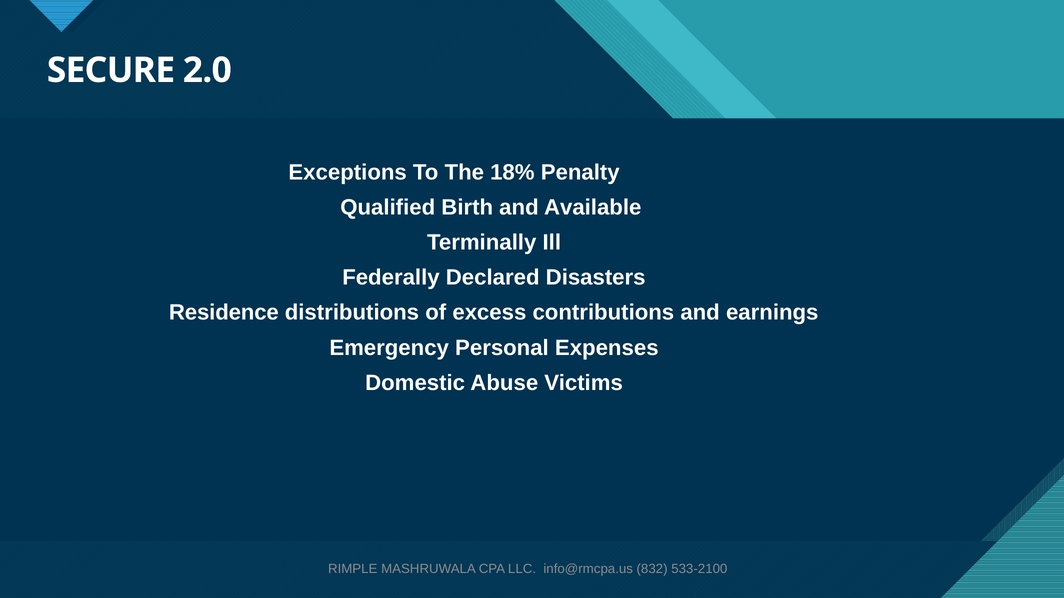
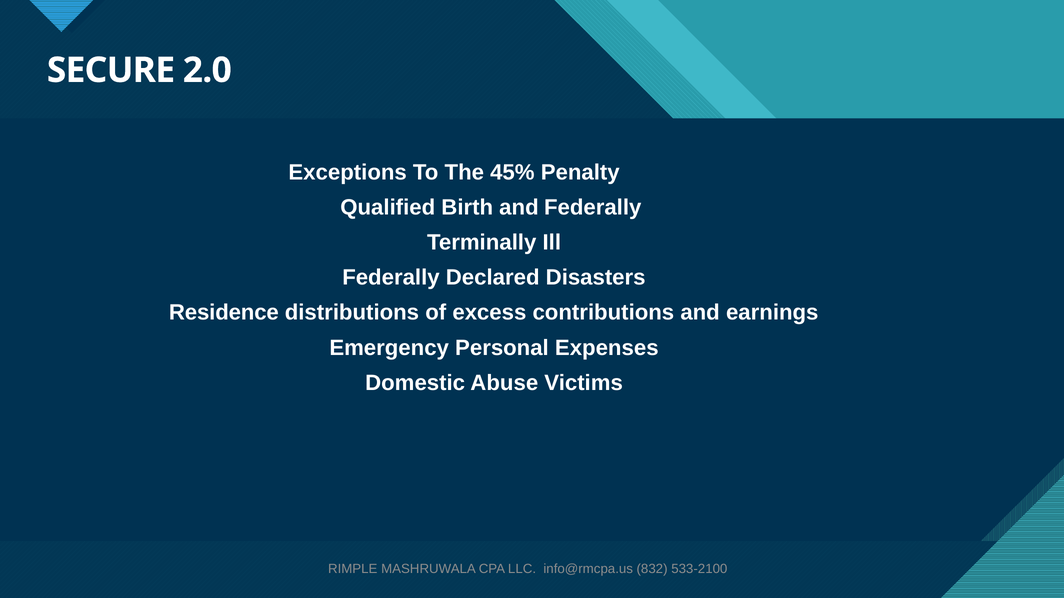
18%: 18% -> 45% (512, 173)
and Available: Available -> Federally (593, 208)
